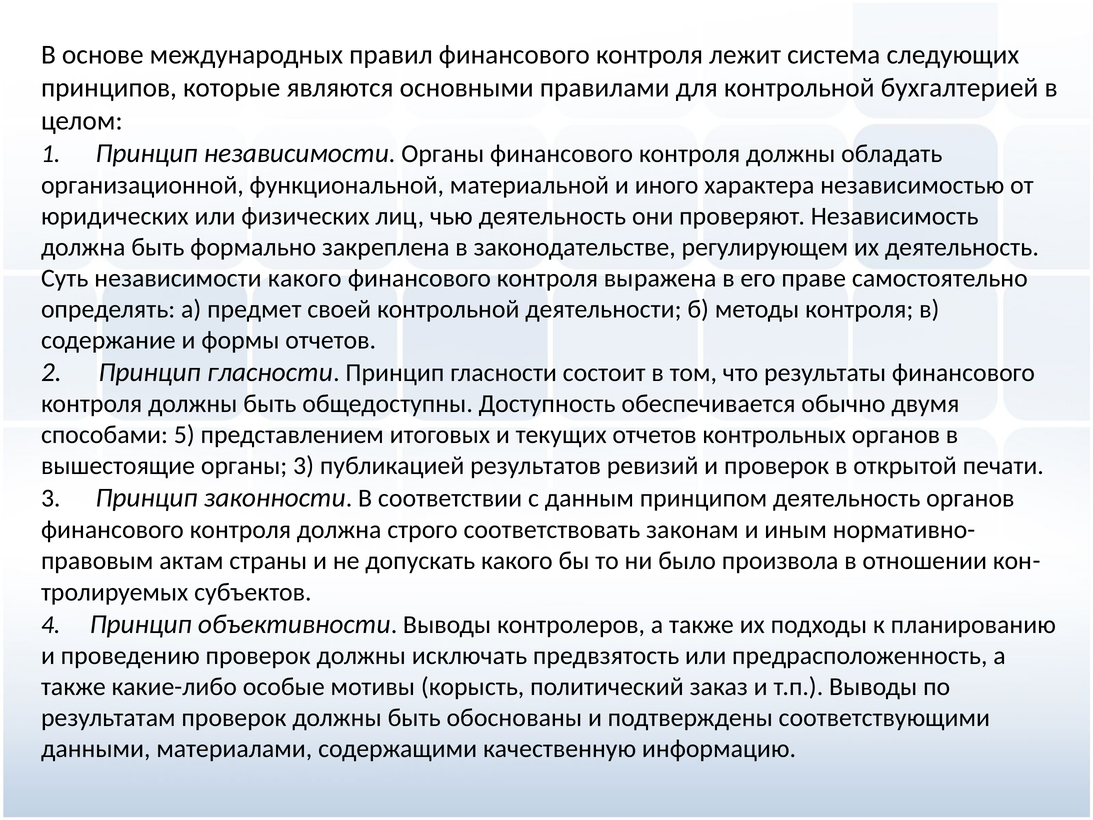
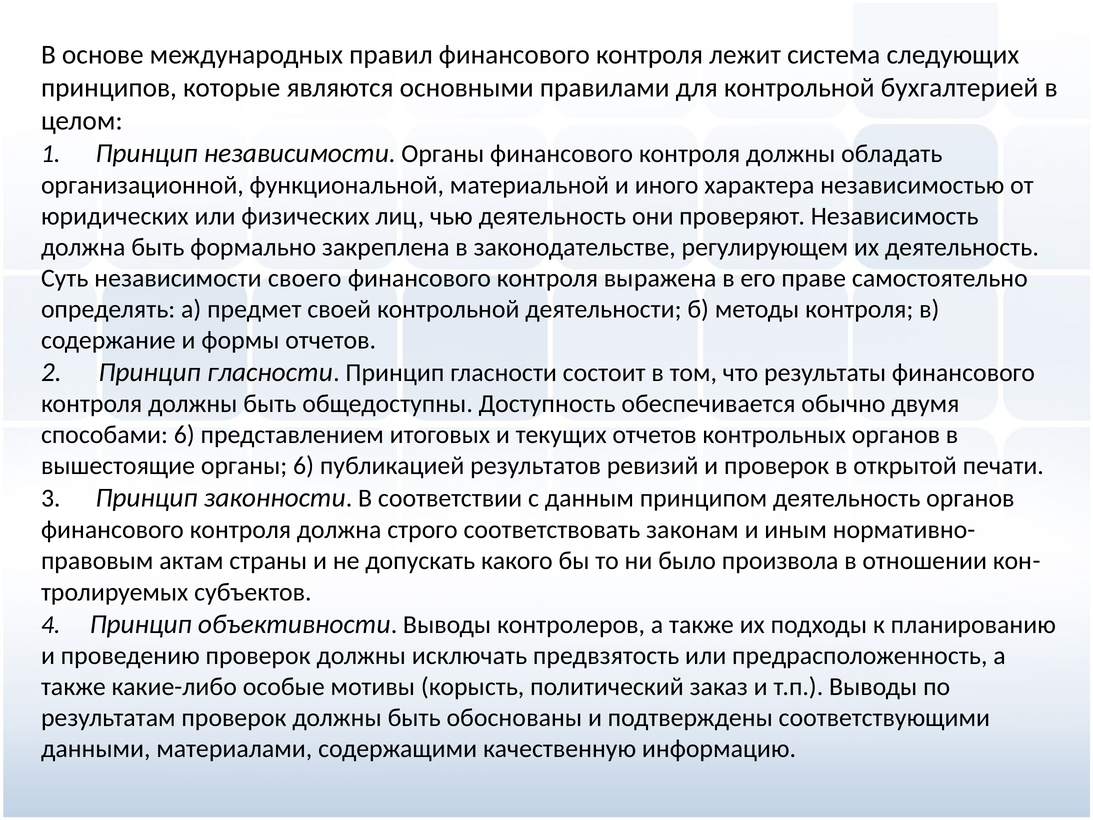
независимости какого: какого -> своего (305, 278)
способами 5: 5 -> 6 (184, 435)
органы 3: 3 -> 6 (304, 466)
